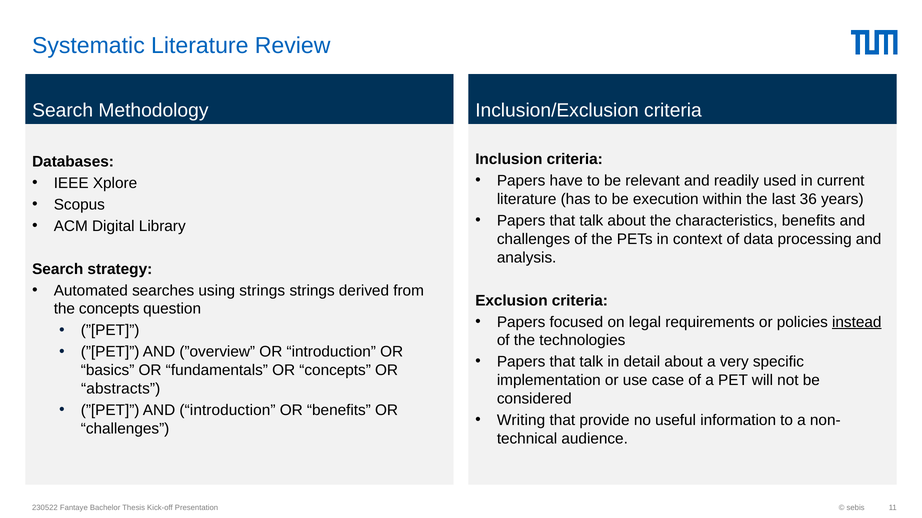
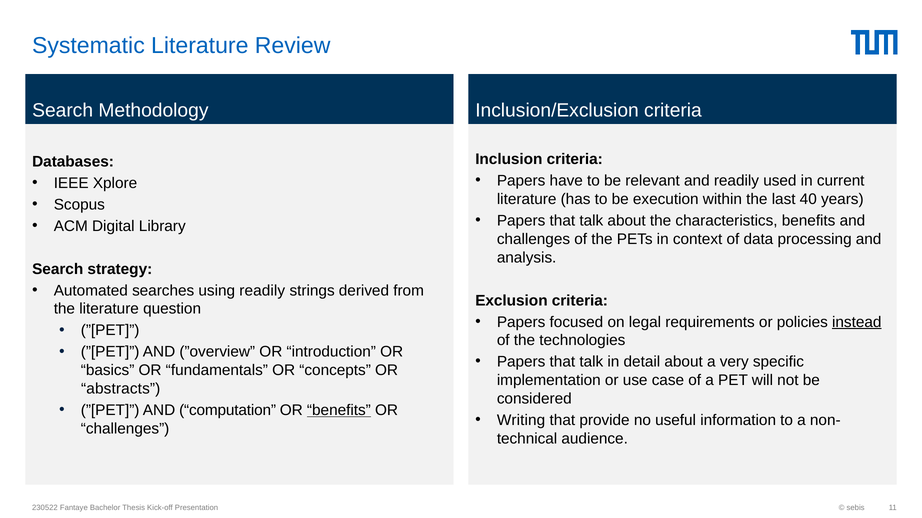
36: 36 -> 40 (808, 199)
using strings: strings -> readily (262, 291)
the concepts: concepts -> literature (109, 309)
AND introduction: introduction -> computation (228, 411)
benefits underline: none -> present (339, 411)
